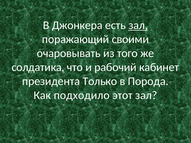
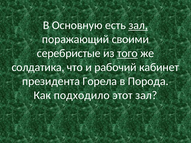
Джонкера: Джонкера -> Основную (77, 25)
очаровывать: очаровывать -> серебристые (69, 53)
того underline: none -> present (127, 53)
Только: Только -> Горела (100, 81)
